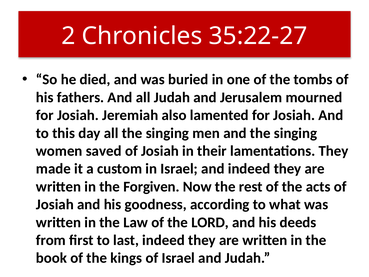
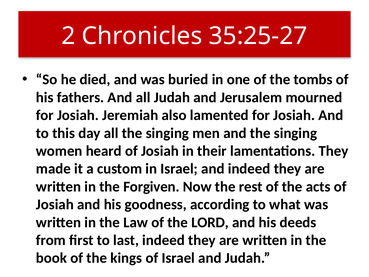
35:22-27: 35:22-27 -> 35:25-27 (258, 36)
saved: saved -> heard (104, 151)
